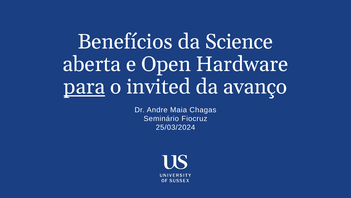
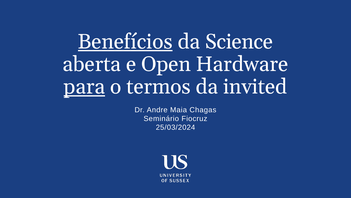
Benefícios underline: none -> present (125, 42)
invited: invited -> termos (158, 87)
avanço: avanço -> invited (255, 87)
